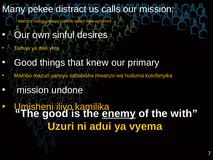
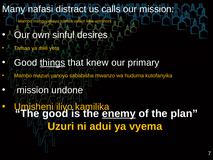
pekee: pekee -> nafasi (41, 9)
things underline: none -> present (52, 62)
with: with -> plan (184, 113)
